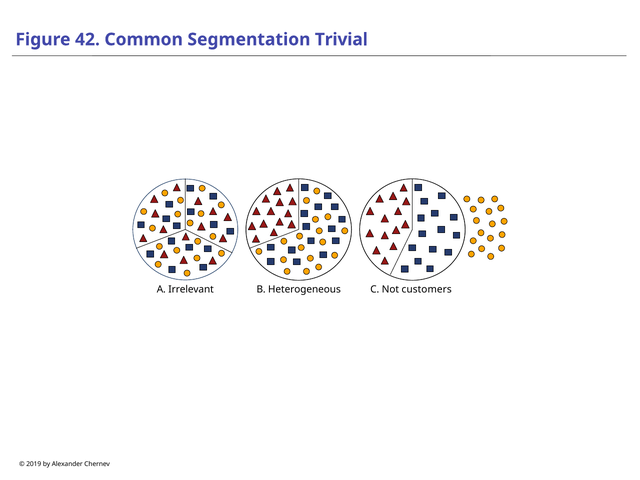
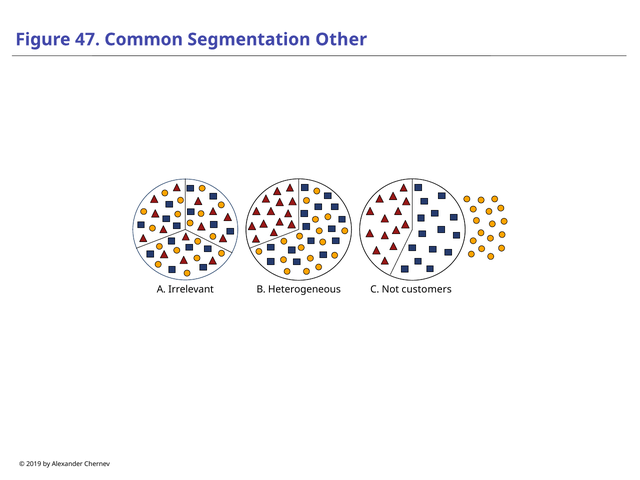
42: 42 -> 47 (87, 39)
Trivial: Trivial -> Other (341, 39)
